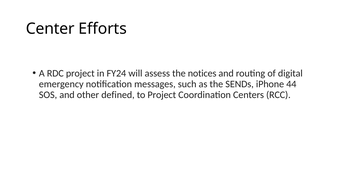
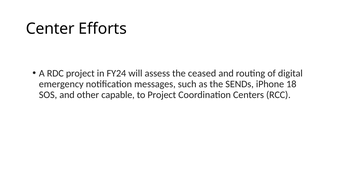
notices: notices -> ceased (202, 73)
44: 44 -> 18 (291, 84)
defined: defined -> capable (118, 95)
